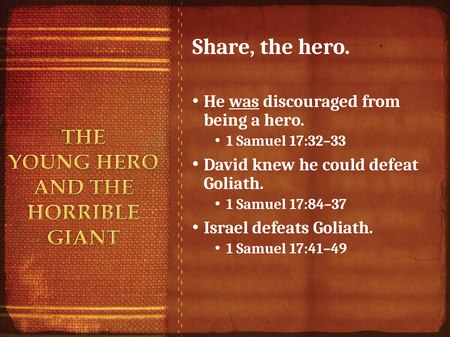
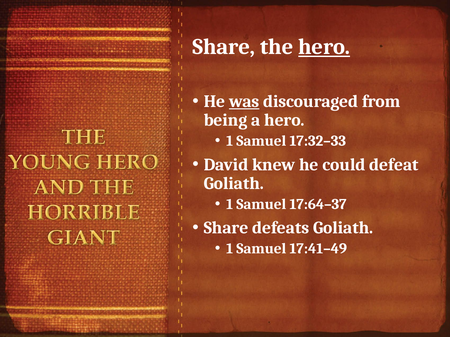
hero underline: none -> present (324, 47)
17:84–37: 17:84–37 -> 17:64–37 (318, 204)
Israel: Israel -> Share (226, 228)
